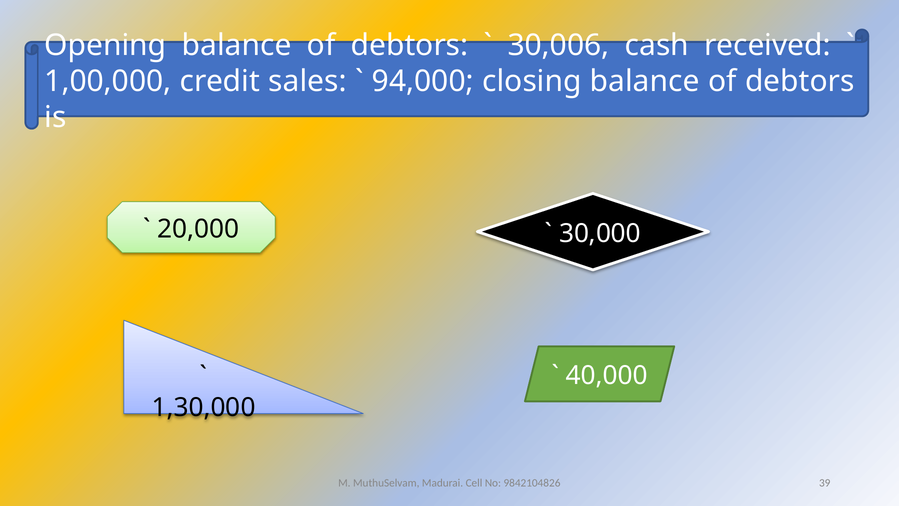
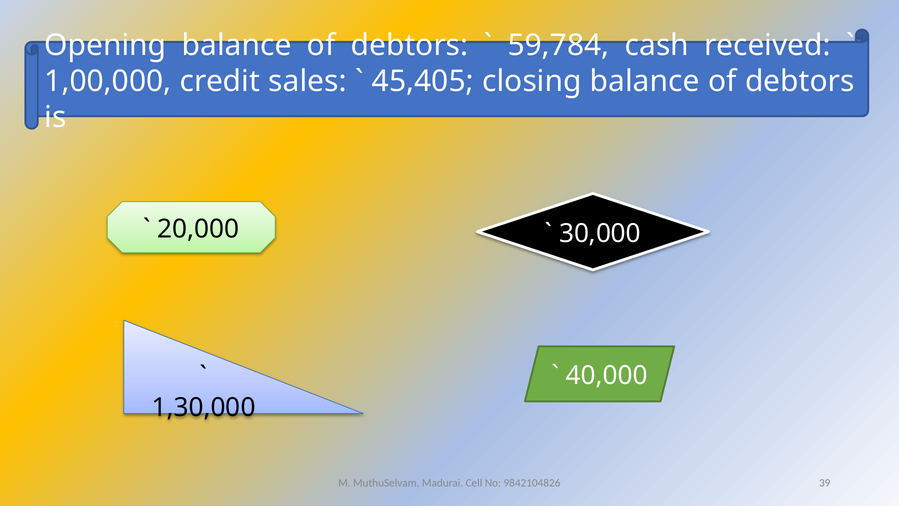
30,006: 30,006 -> 59,784 (559, 45)
94,000: 94,000 -> 45,405 (423, 81)
